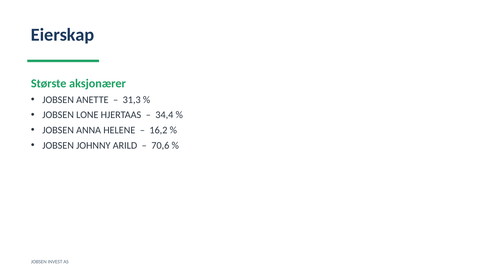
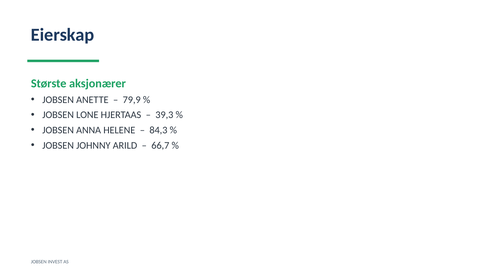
31,3: 31,3 -> 79,9 (132, 100)
34,4: 34,4 -> 39,3 (164, 115)
16,2: 16,2 -> 84,3 (158, 130)
70,6: 70,6 -> 66,7 (160, 146)
